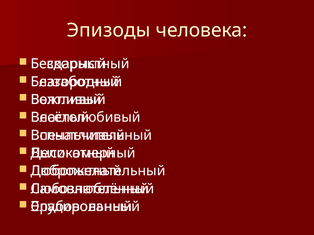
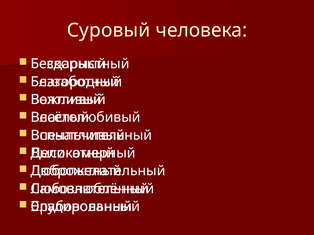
Эпизоды: Эпизоды -> Суровый (109, 30)
